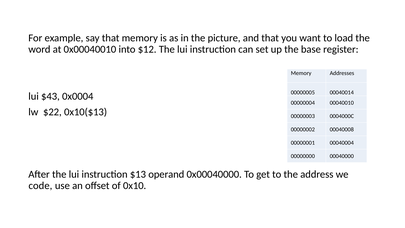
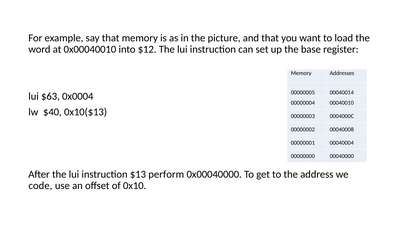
$43: $43 -> $63 (50, 96)
$22: $22 -> $40 (52, 112)
operand: operand -> perform (166, 174)
